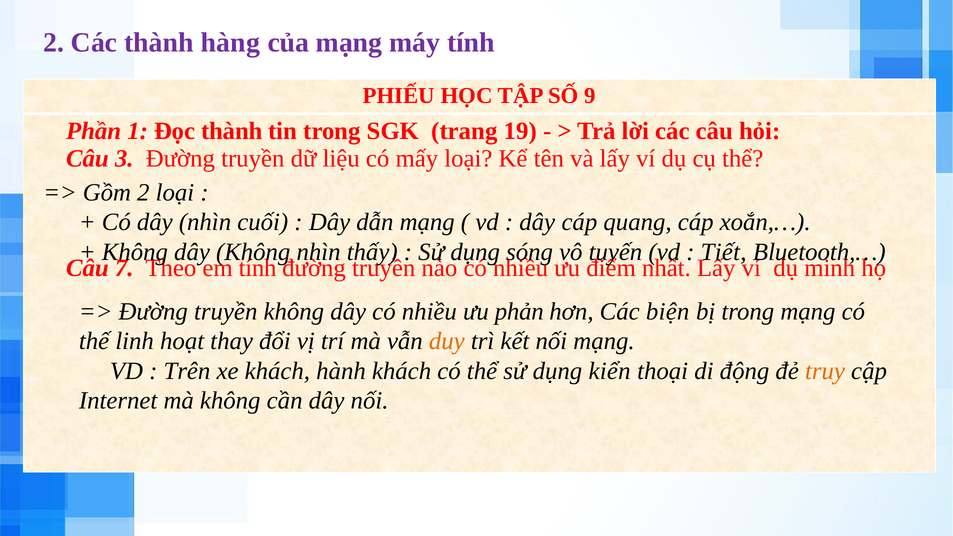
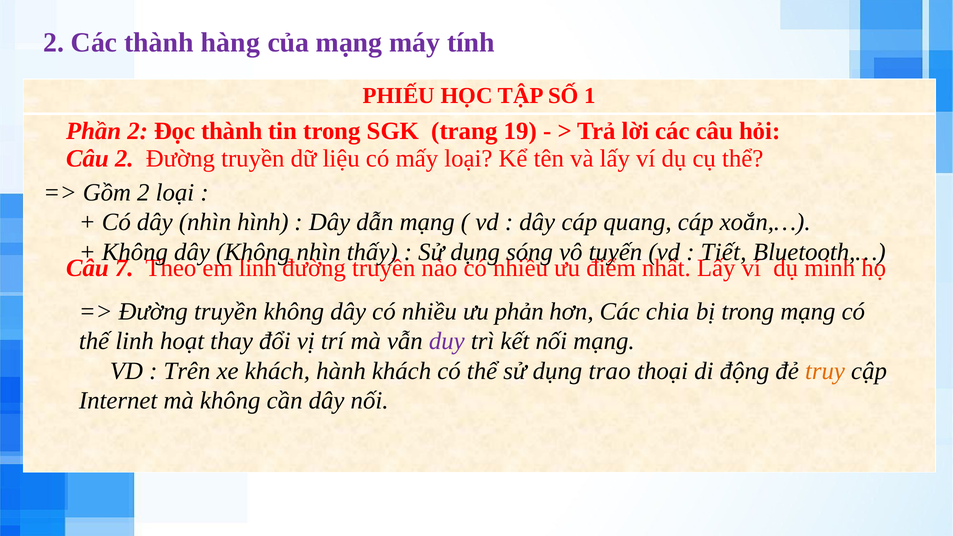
9: 9 -> 1 (590, 96)
Phần 1: 1 -> 2 (138, 131)
Câu 3: 3 -> 2 (124, 159)
cuối: cuối -> hình (263, 222)
em tính: tính -> linh (258, 268)
biện: biện -> chia (668, 311)
duy colour: orange -> purple (447, 341)
kiển: kiển -> trao (610, 371)
